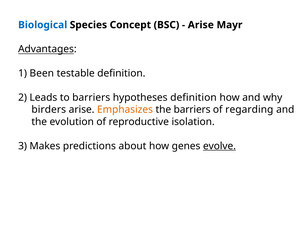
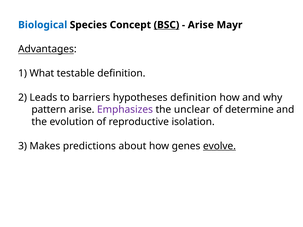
BSC underline: none -> present (166, 25)
Been: Been -> What (42, 73)
birders: birders -> pattern (49, 110)
Emphasizes colour: orange -> purple (125, 110)
the barriers: barriers -> unclear (192, 110)
regarding: regarding -> determine (249, 110)
